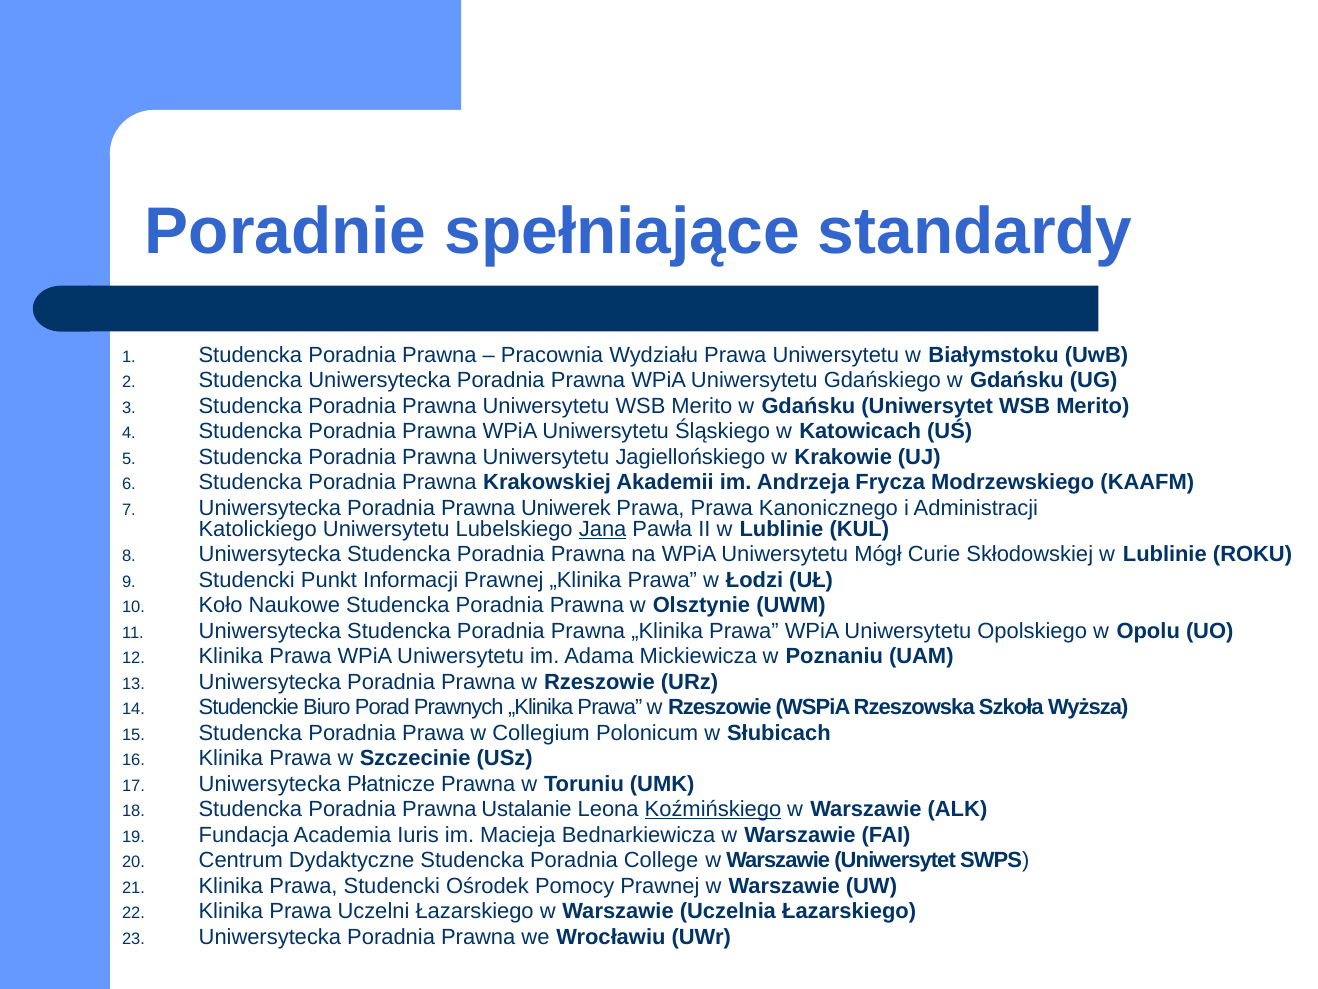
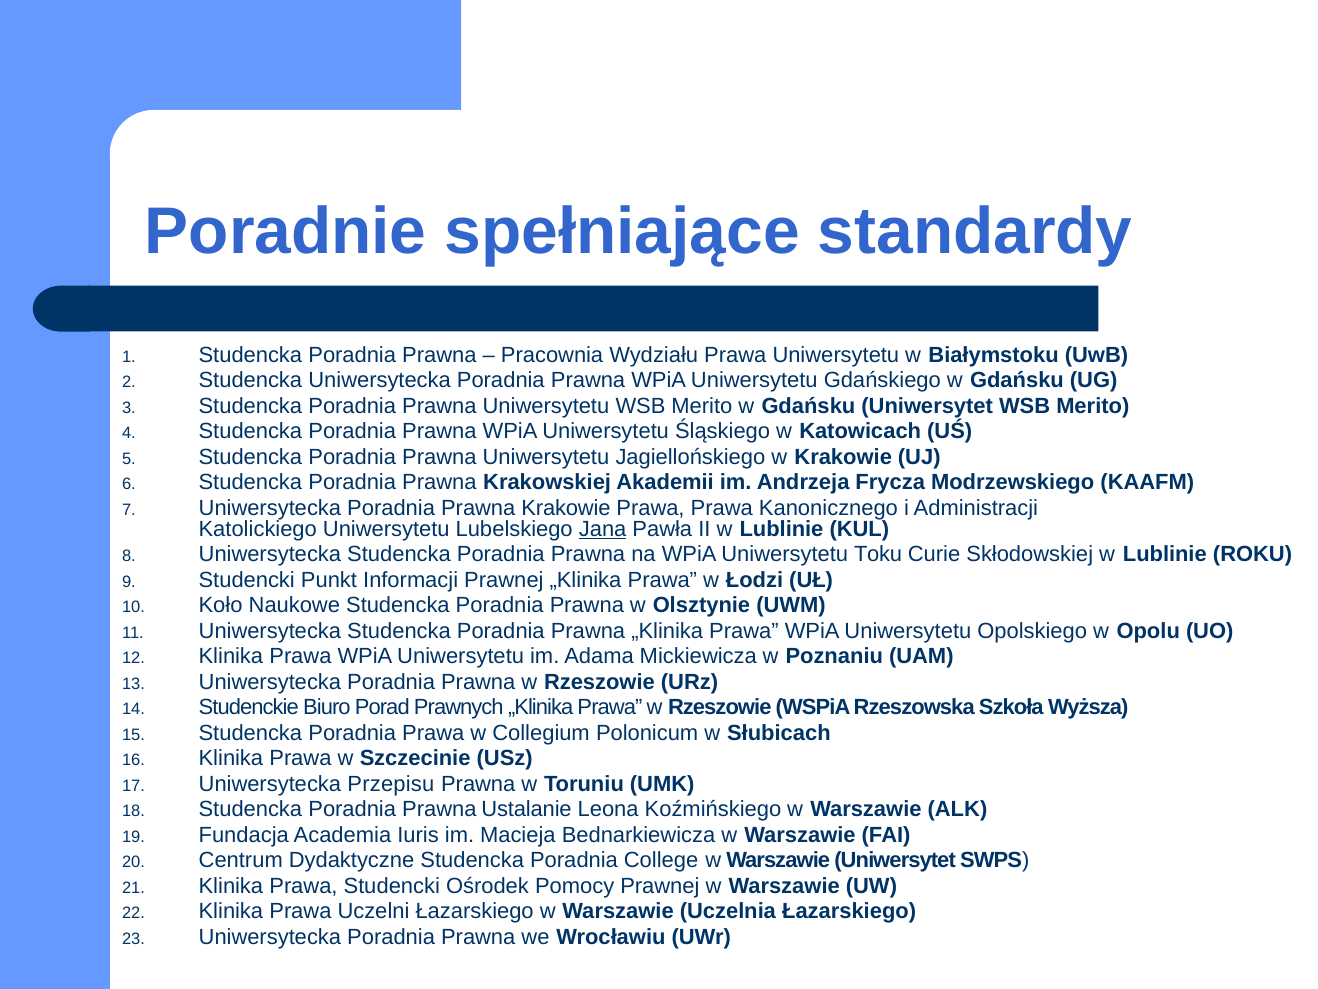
Prawna Uniwerek: Uniwerek -> Krakowie (566, 508)
Mógł: Mógł -> Toku (878, 554)
Płatnicze: Płatnicze -> Przepisu (391, 784)
Koźmińskiego underline: present -> none (713, 809)
